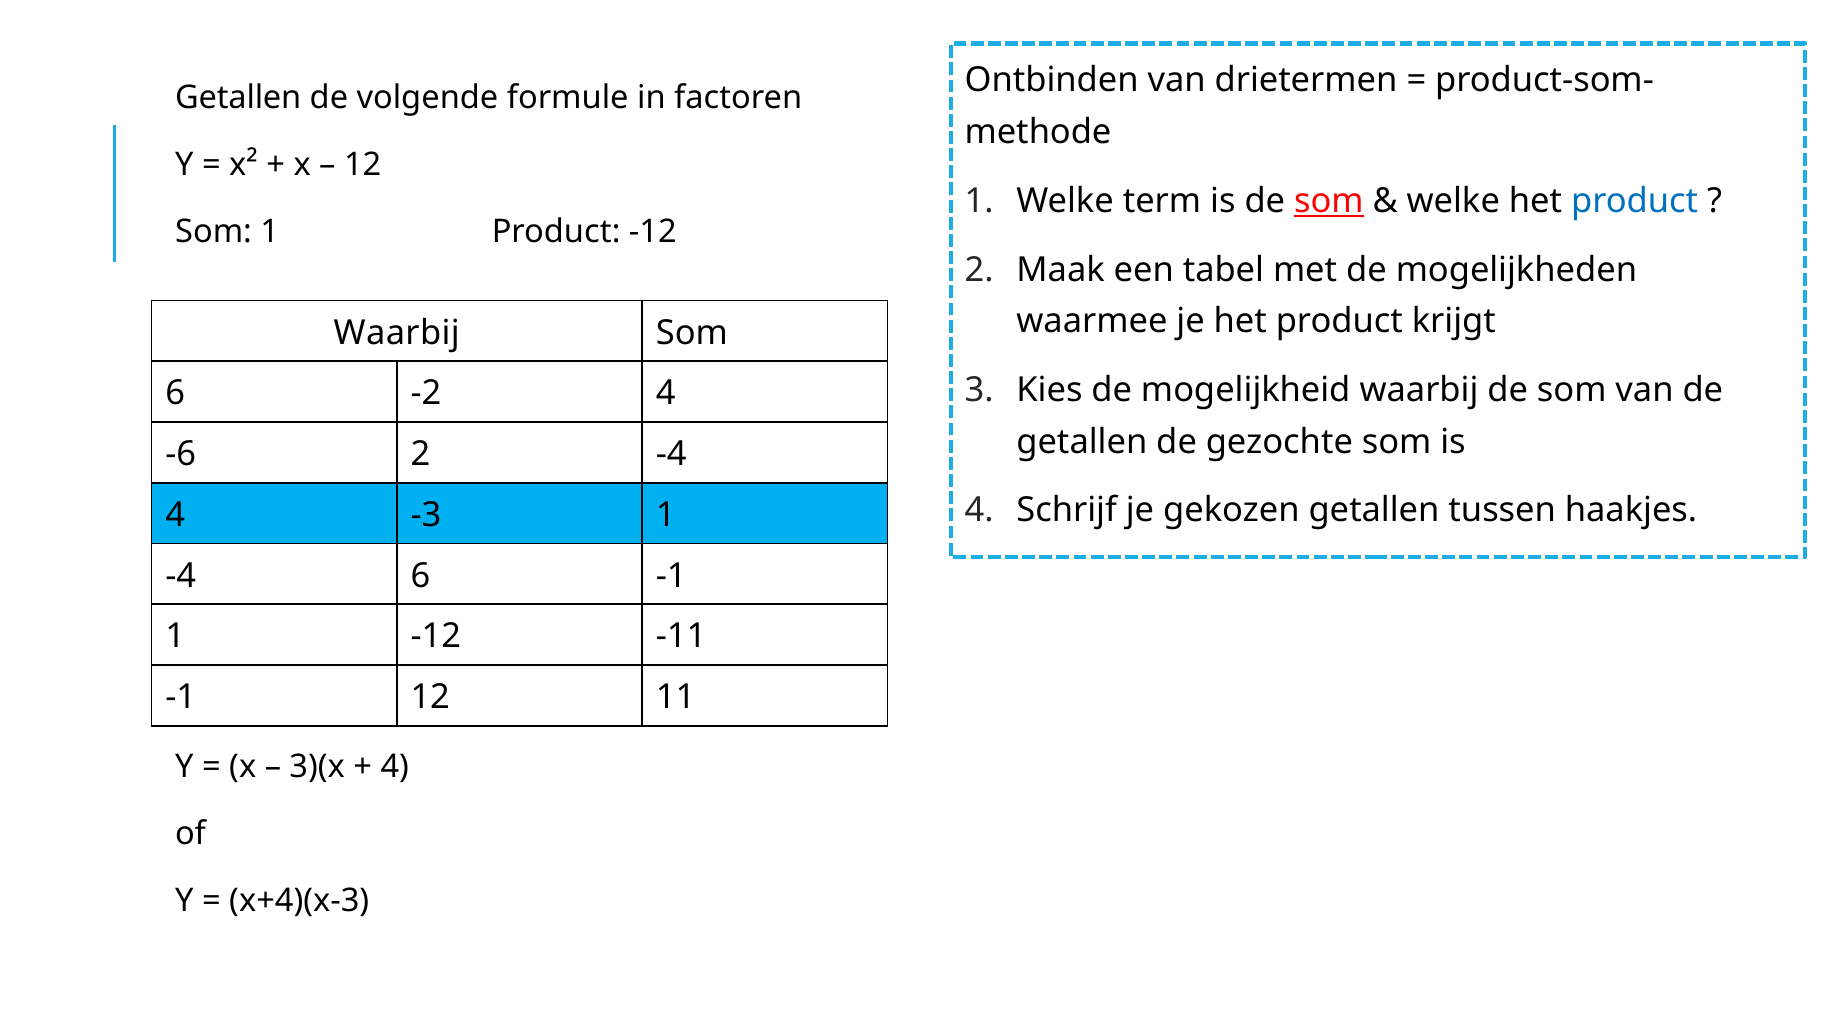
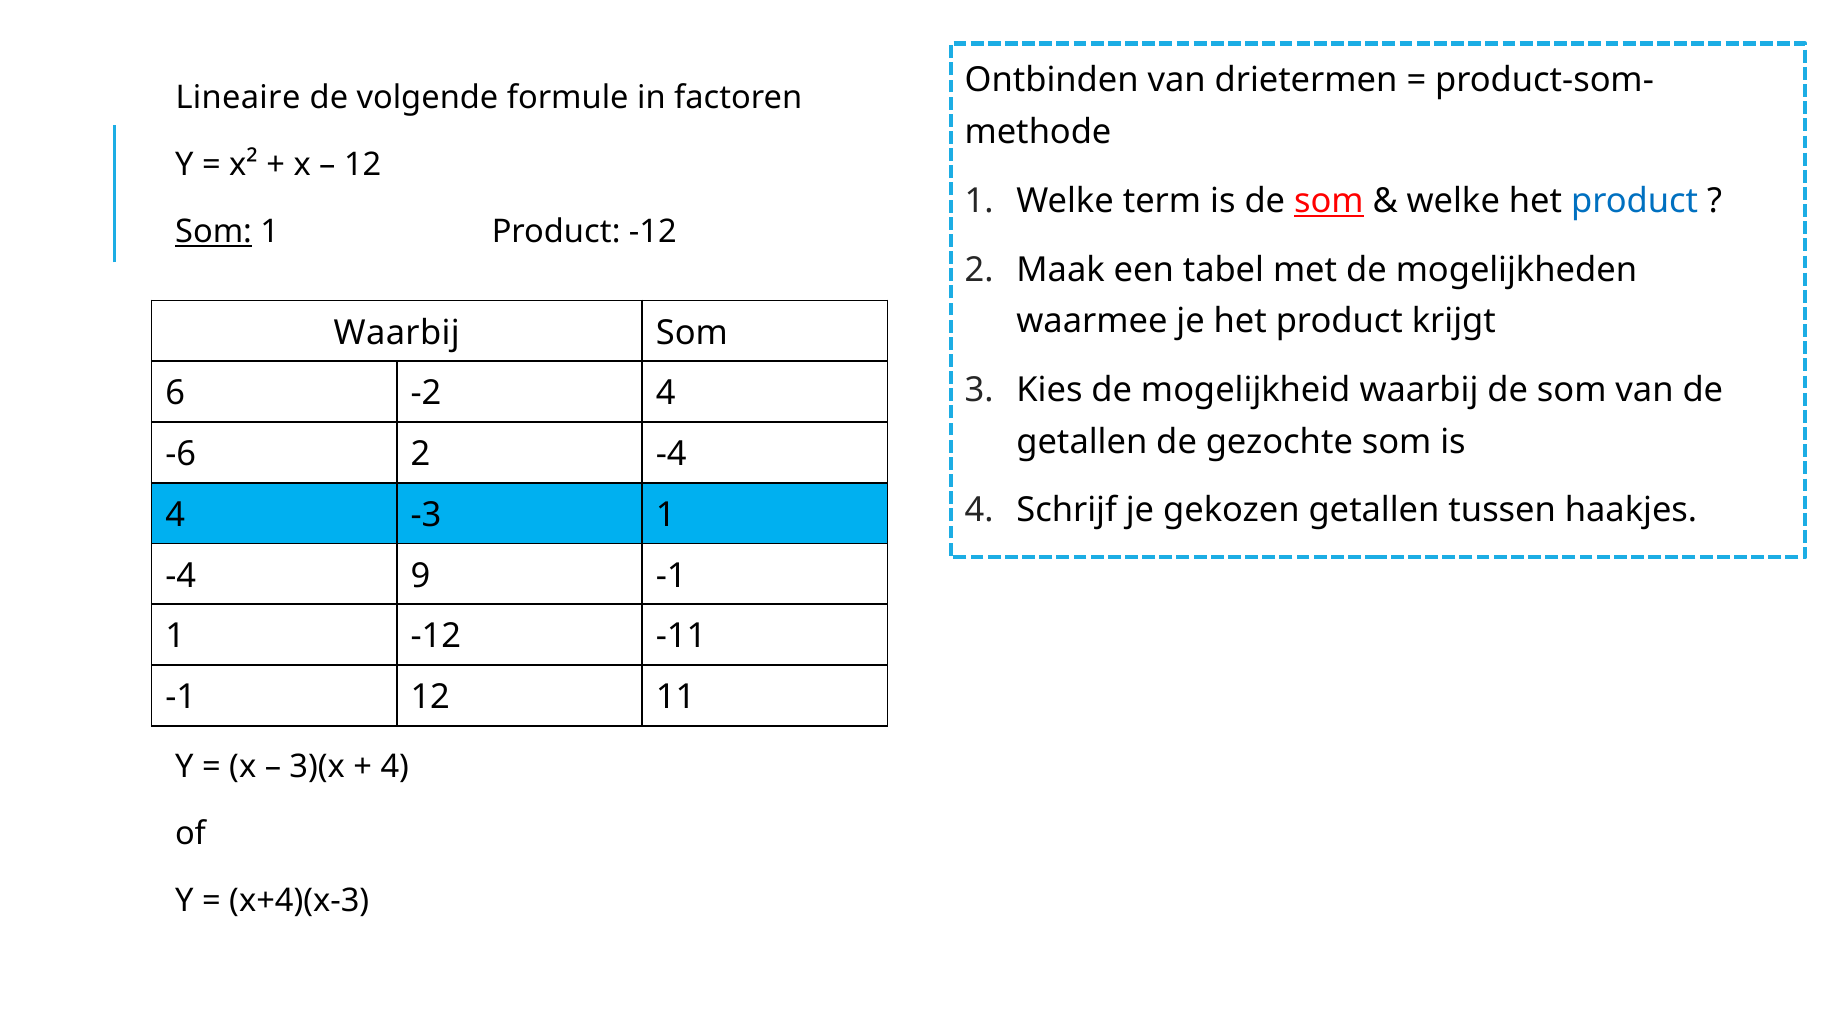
Getallen: Getallen -> Lineaire (238, 98)
Som underline: none -> present (214, 232)
-4 6: 6 -> 9 (421, 576)
